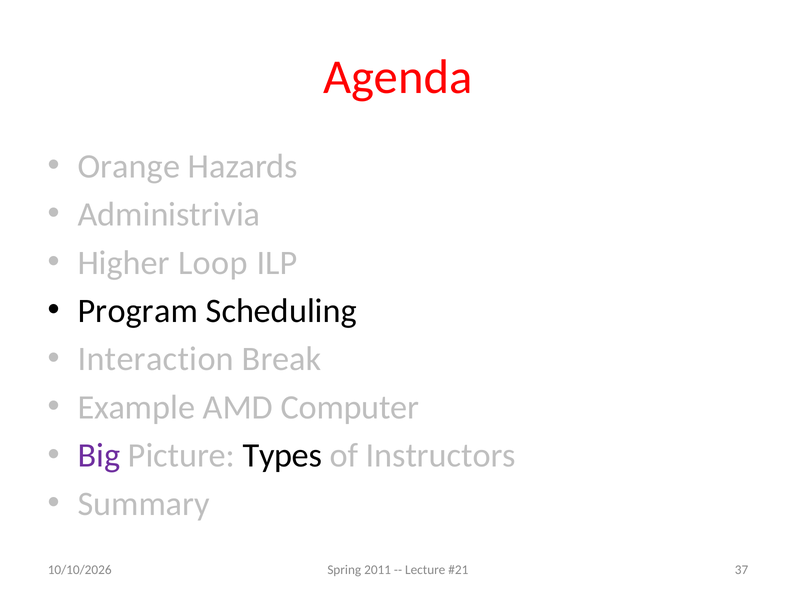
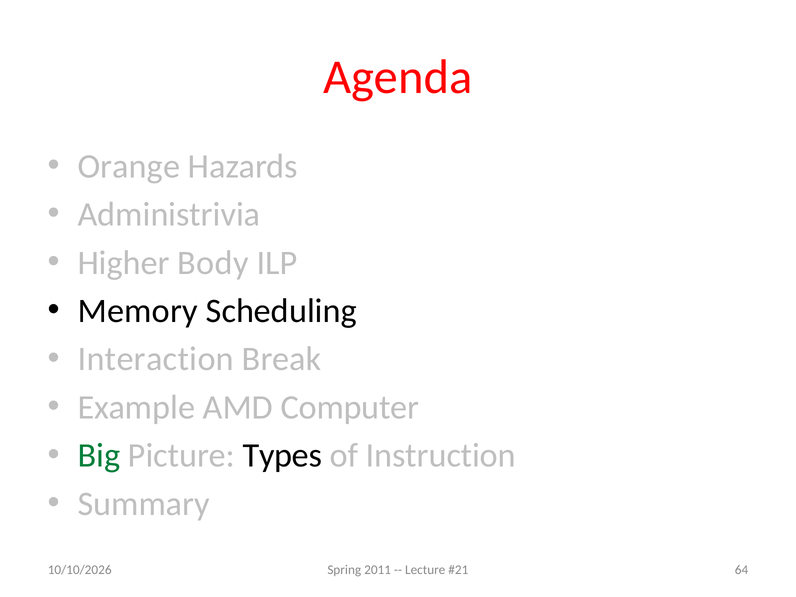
Loop: Loop -> Body (213, 263)
Program: Program -> Memory (138, 311)
Big colour: purple -> green (99, 456)
Instructors: Instructors -> Instruction (441, 456)
37: 37 -> 64 (742, 570)
